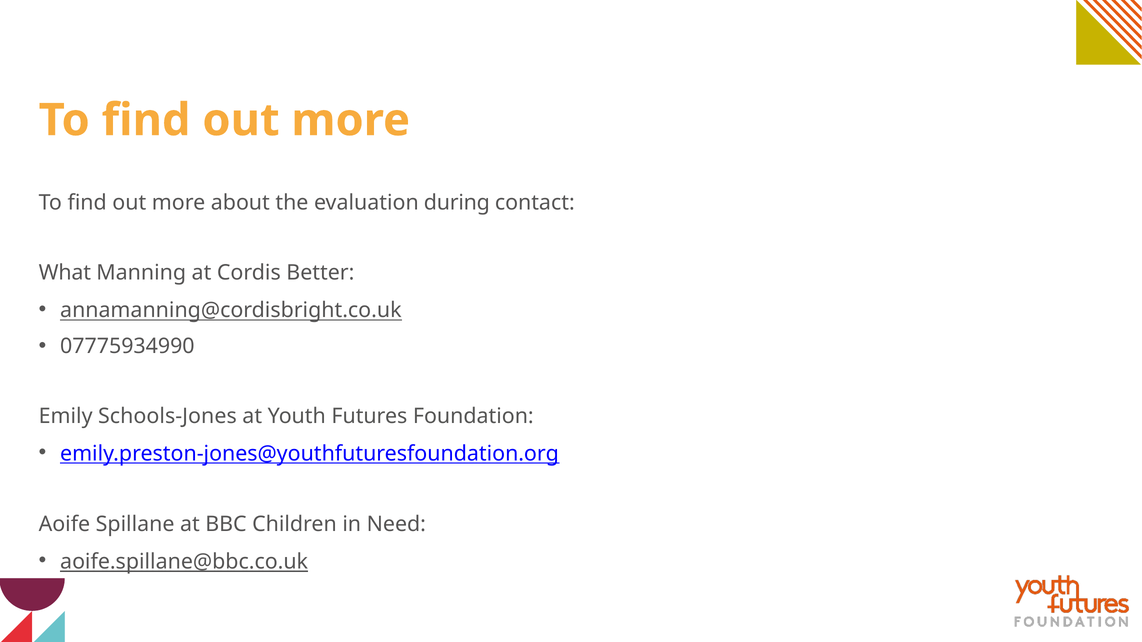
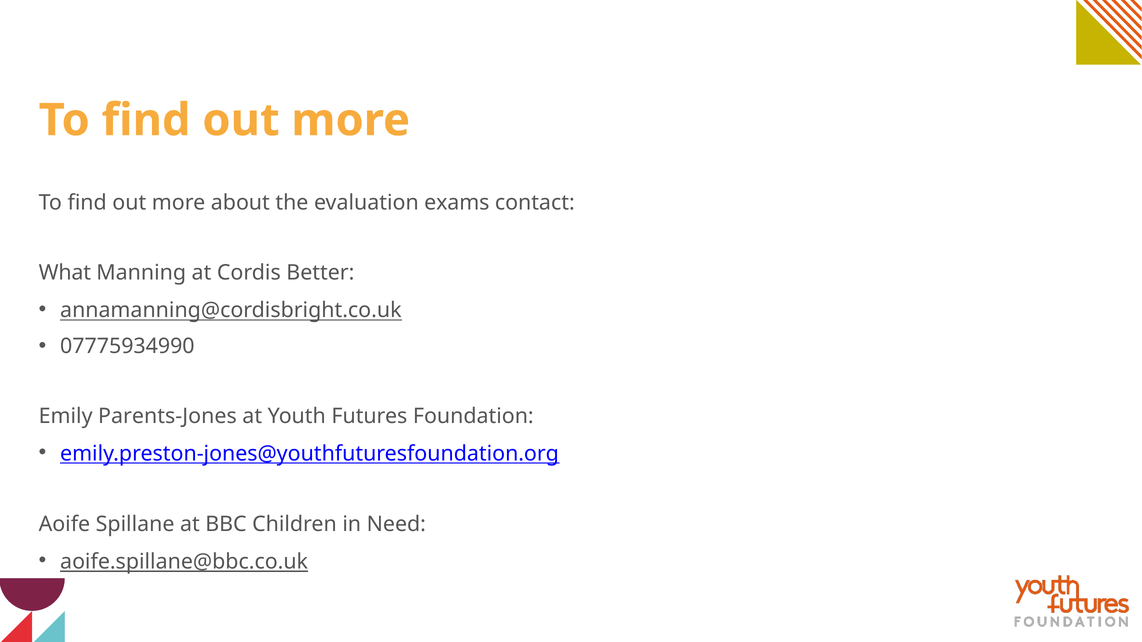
during: during -> exams (457, 203)
Schools-Jones: Schools-Jones -> Parents-Jones (167, 416)
